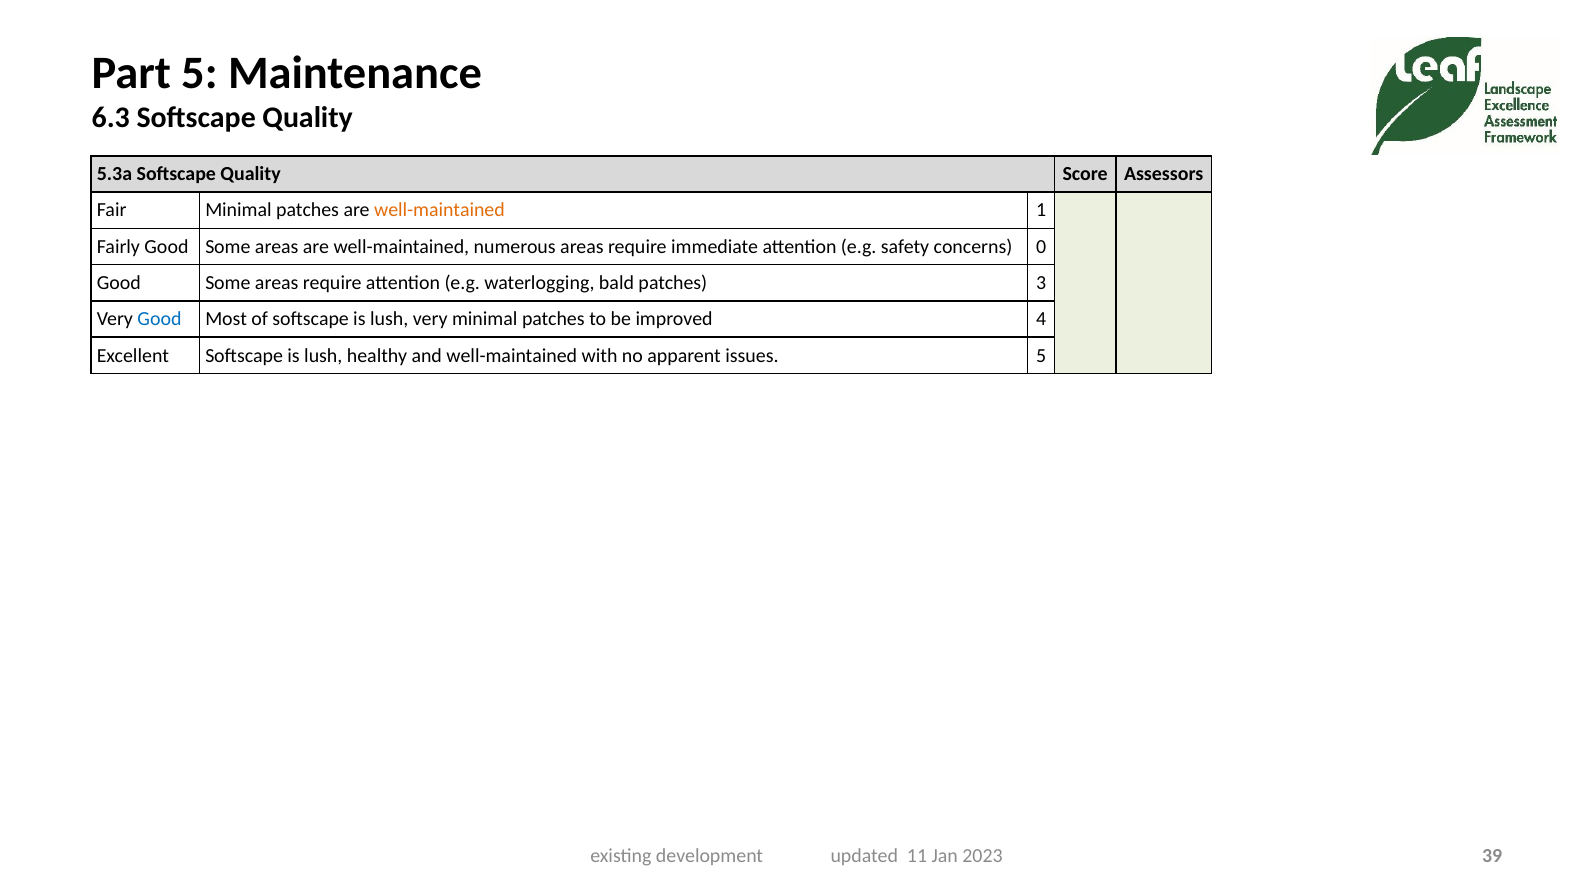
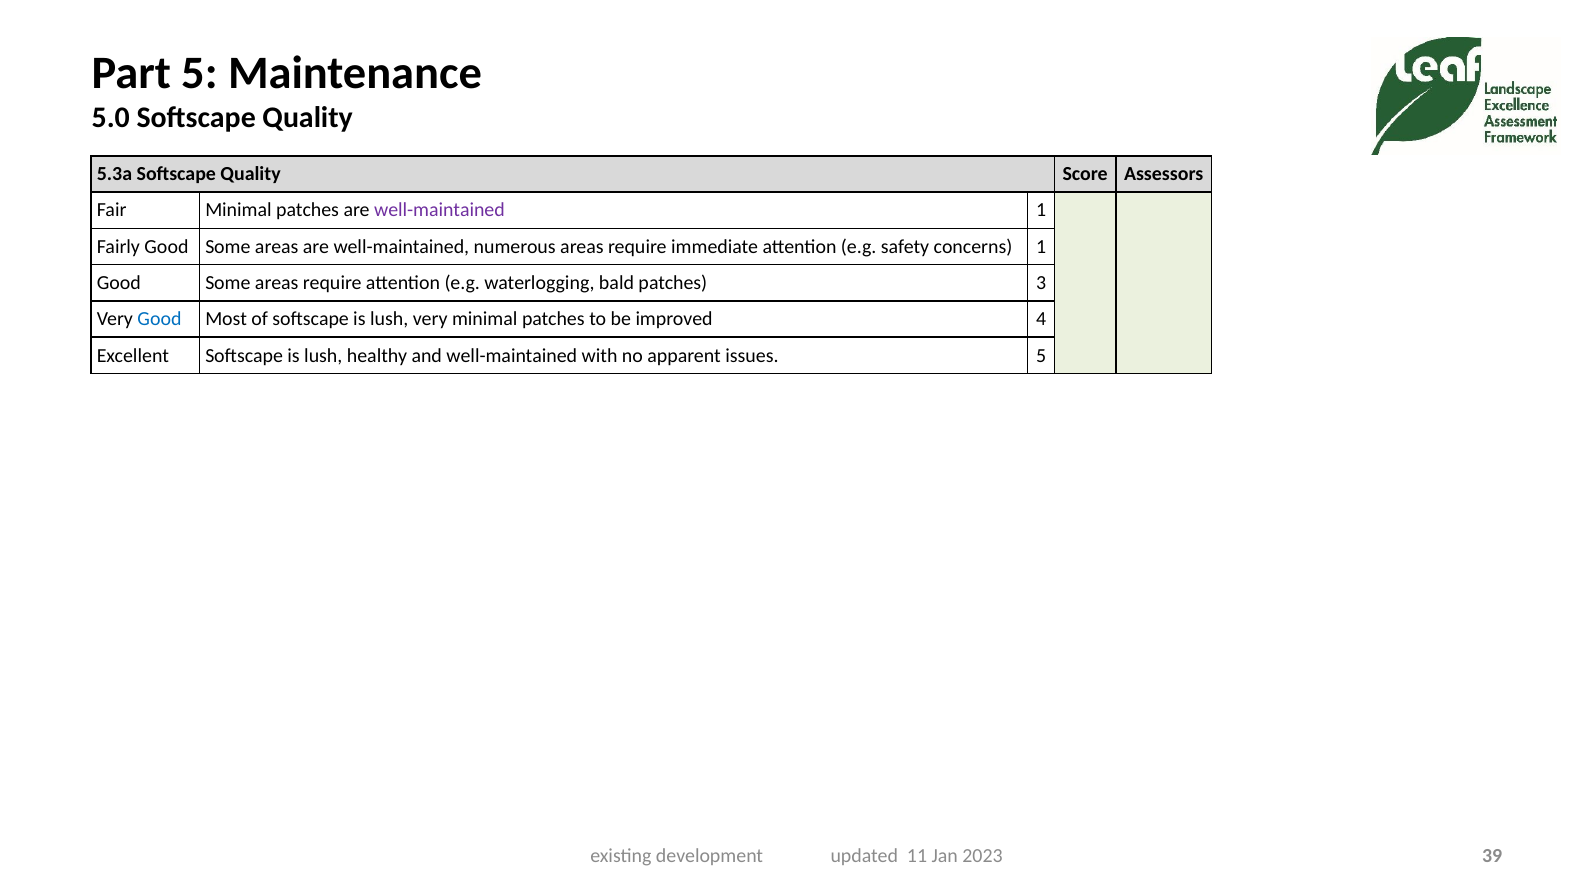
6.3: 6.3 -> 5.0 (111, 118)
well-maintained colour: orange -> purple (439, 211)
concerns 0: 0 -> 1 (1041, 247)
